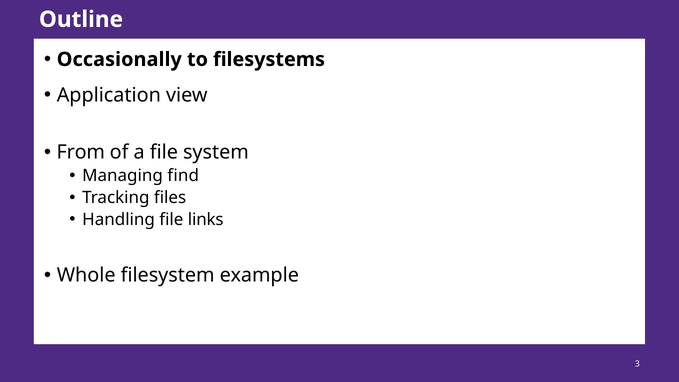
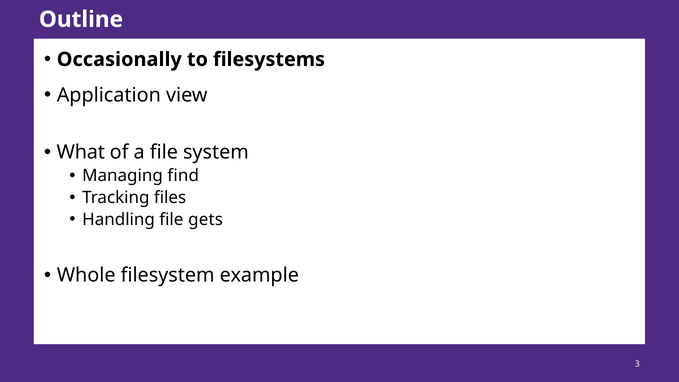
From: From -> What (81, 152)
links: links -> gets (206, 219)
